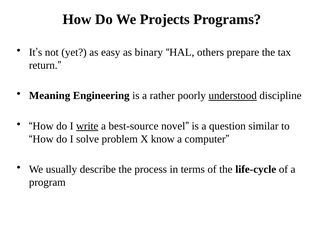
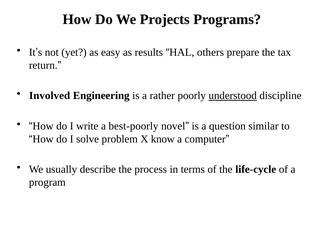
binary: binary -> results (149, 52)
Meaning: Meaning -> Involved (50, 96)
write underline: present -> none (87, 126)
best-source: best-source -> best-poorly (134, 126)
